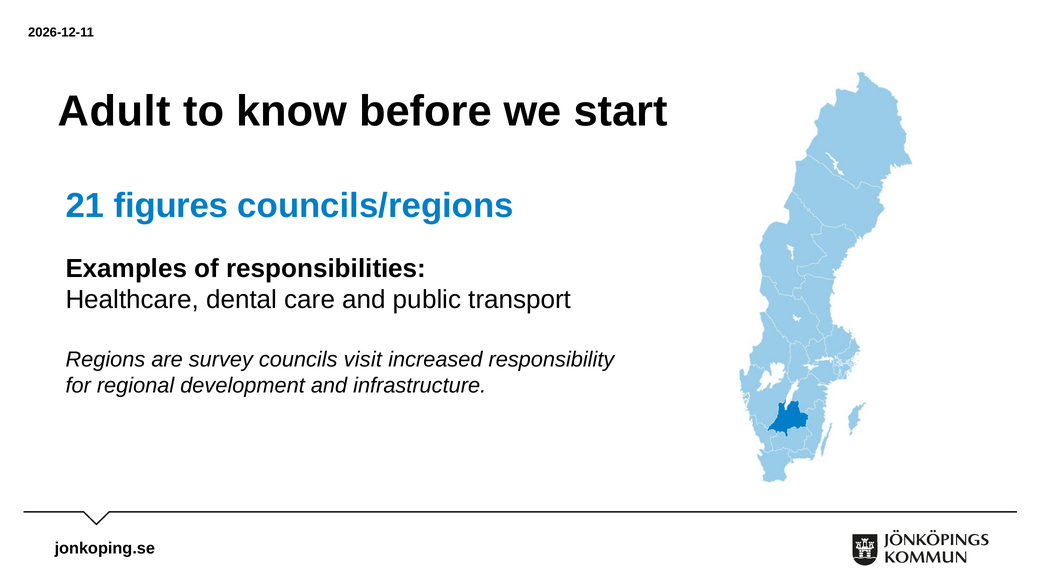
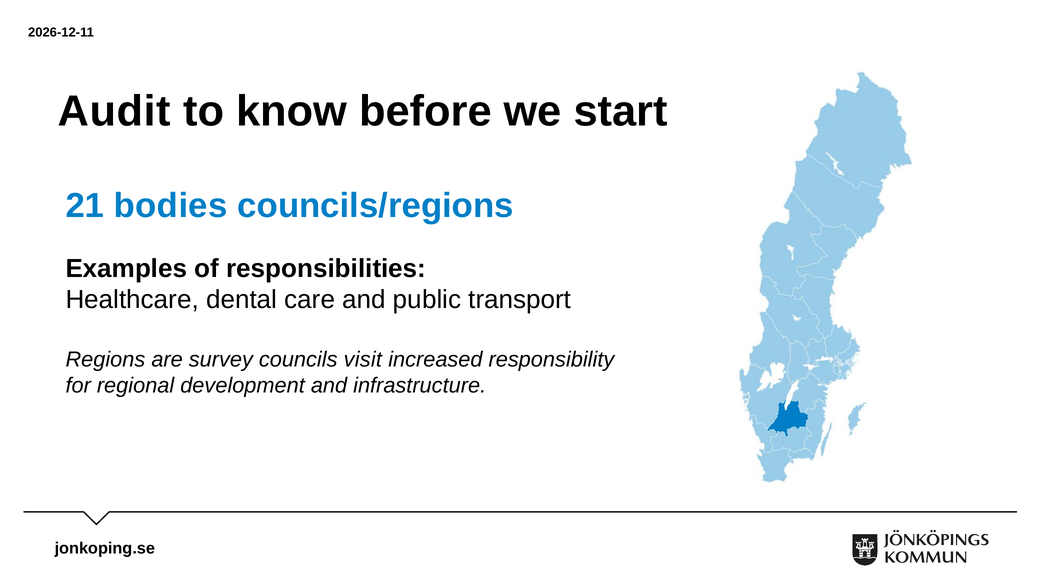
Adult: Adult -> Audit (114, 111)
figures: figures -> bodies (171, 206)
